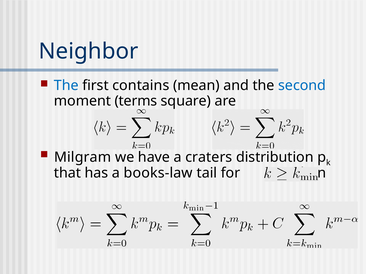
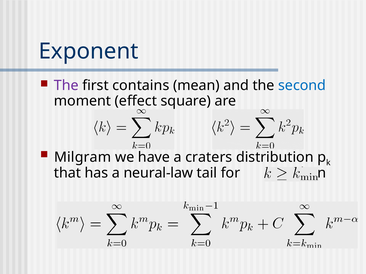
Neighbor: Neighbor -> Exponent (89, 51)
The colour: blue -> purple (66, 86)
terms: terms -> effect (136, 101)
books-law: books-law -> neural-law (158, 173)
